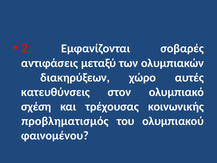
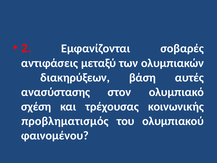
χώρο: χώρο -> βάση (142, 78)
κατευθύνσεις: κατευθύνσεις -> ανασύστασης (56, 92)
